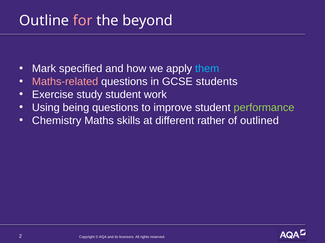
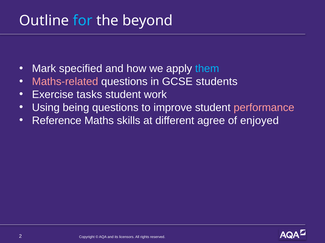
for colour: pink -> light blue (83, 21)
study: study -> tasks (89, 95)
performance colour: light green -> pink (264, 108)
Chemistry: Chemistry -> Reference (57, 121)
rather: rather -> agree (211, 121)
outlined: outlined -> enjoyed (260, 121)
